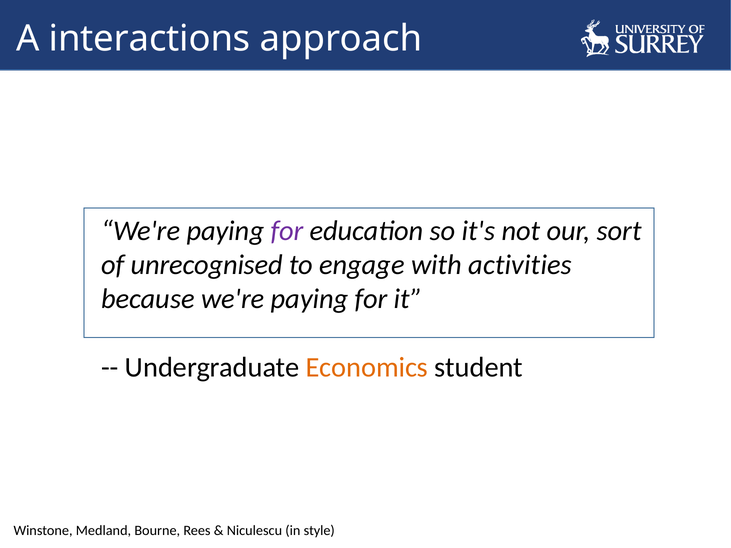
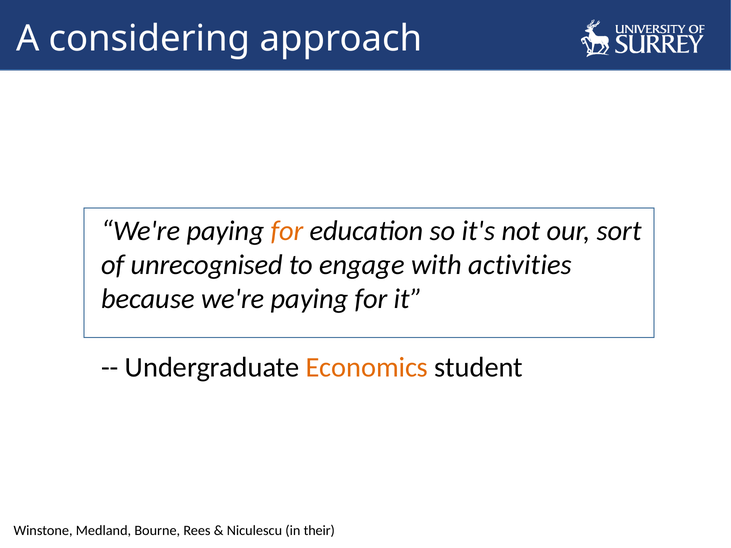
interactions: interactions -> considering (150, 39)
for colour: purple -> orange (287, 231)
style: style -> their (319, 531)
